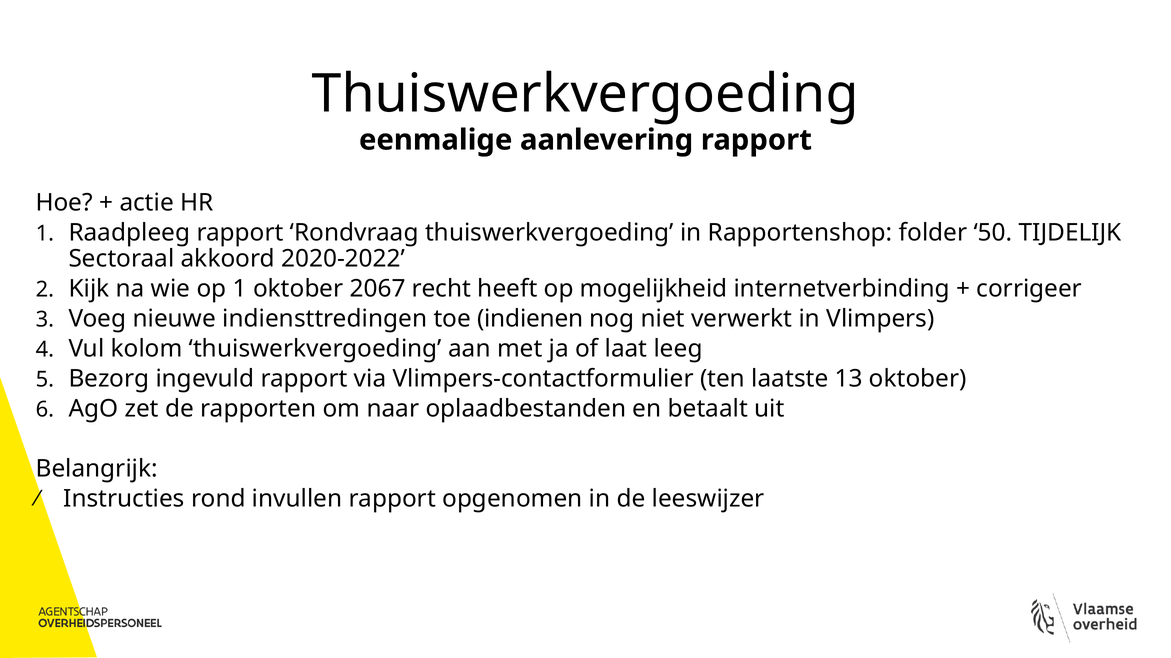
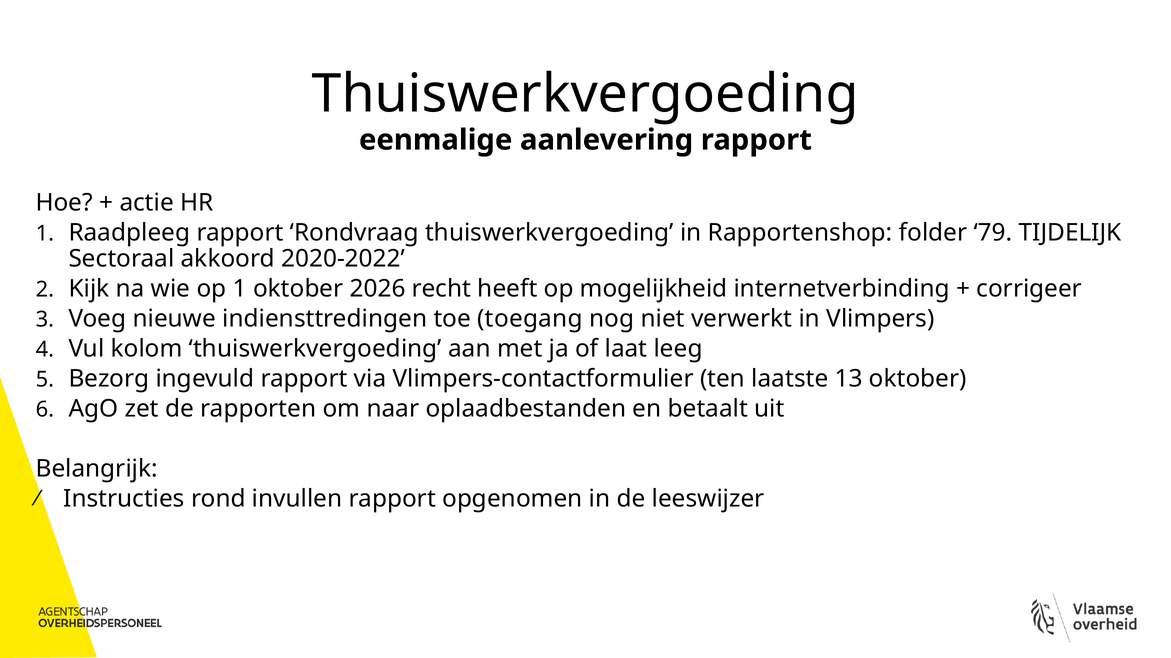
50: 50 -> 79 (993, 233)
2067: 2067 -> 2026 (378, 289)
indienen: indienen -> toegang (530, 319)
